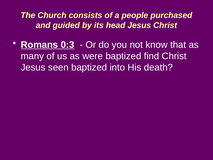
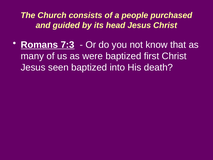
0:3: 0:3 -> 7:3 (68, 45)
find: find -> first (152, 56)
